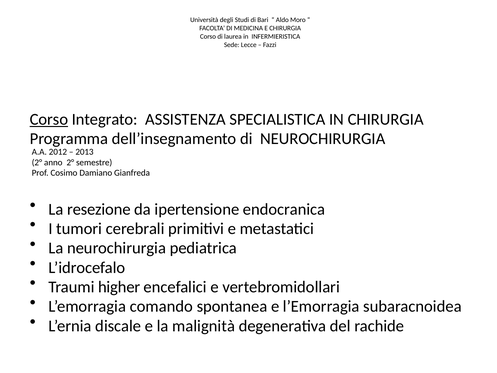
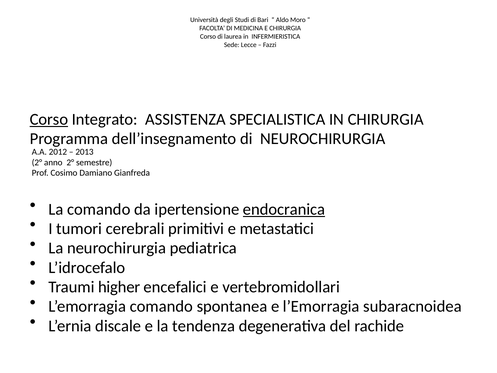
La resezione: resezione -> comando (99, 209)
endocranica underline: none -> present (284, 209)
malignità: malignità -> tendenza (204, 326)
